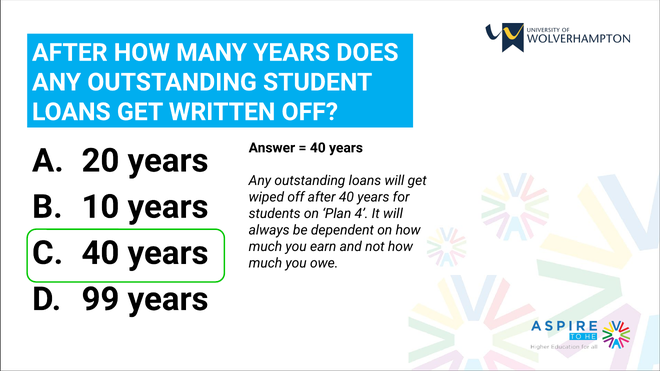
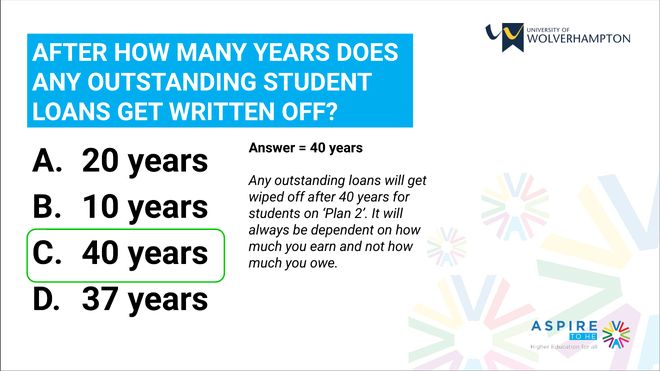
4: 4 -> 2 (361, 214)
99: 99 -> 37 (100, 299)
